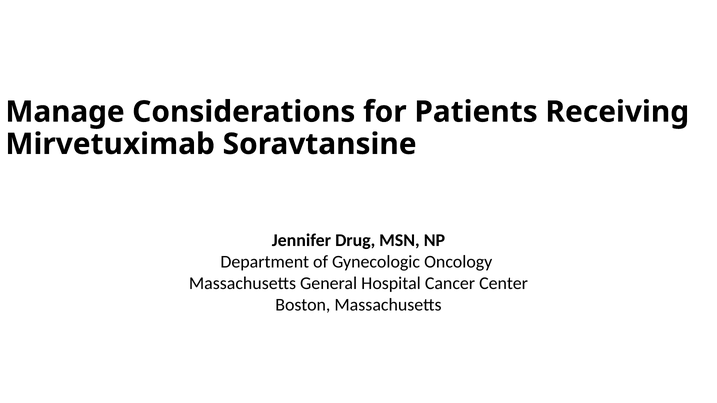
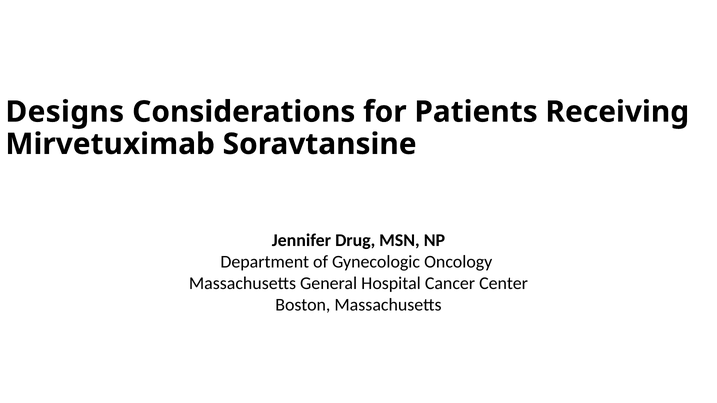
Manage: Manage -> Designs (65, 112)
